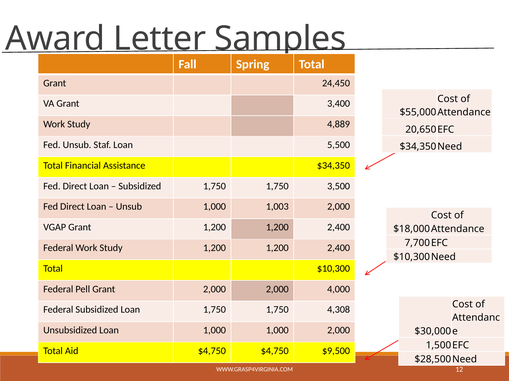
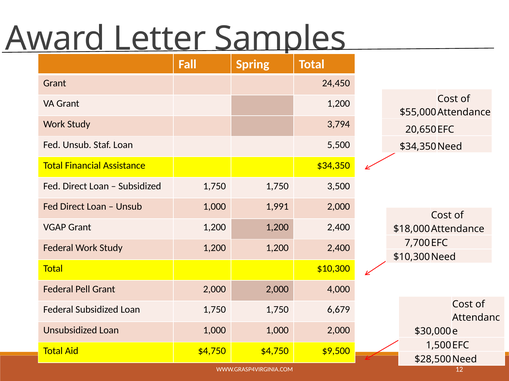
VA Grant 3,400: 3,400 -> 1,200 (339, 104)
4,889: 4,889 -> 3,794 (339, 125)
1,003: 1,003 -> 1,991 (277, 207)
4,308: 4,308 -> 6,679 (339, 310)
